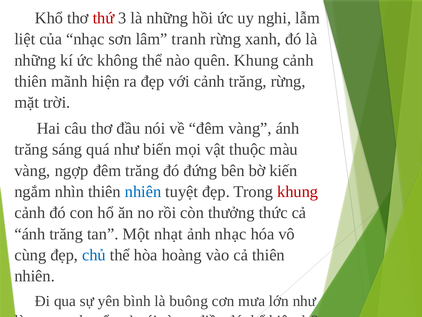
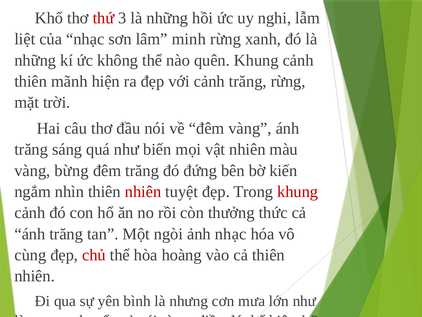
tranh: tranh -> minh (189, 39)
vật thuộc: thuộc -> nhiên (247, 149)
ngợp: ngợp -> bừng (72, 170)
nhiên colour: blue -> red (143, 191)
nhạt: nhạt -> ngòi (169, 234)
chủ colour: blue -> red (94, 255)
là buông: buông -> nhưng (189, 301)
